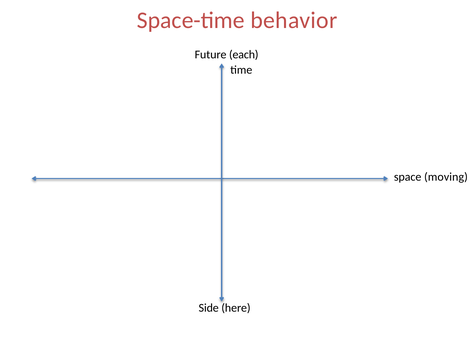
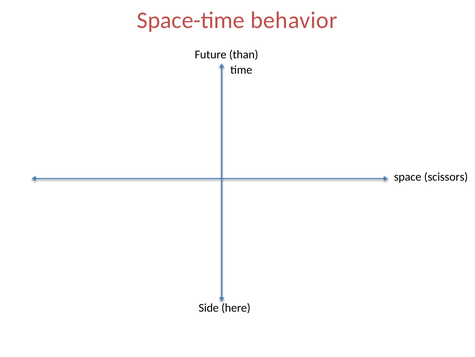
each: each -> than (244, 54)
moving: moving -> scissors (446, 177)
